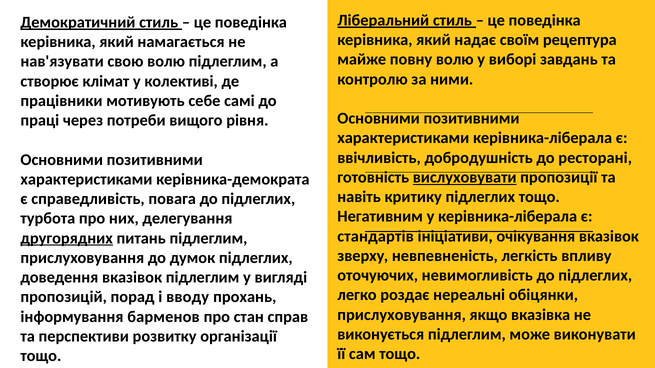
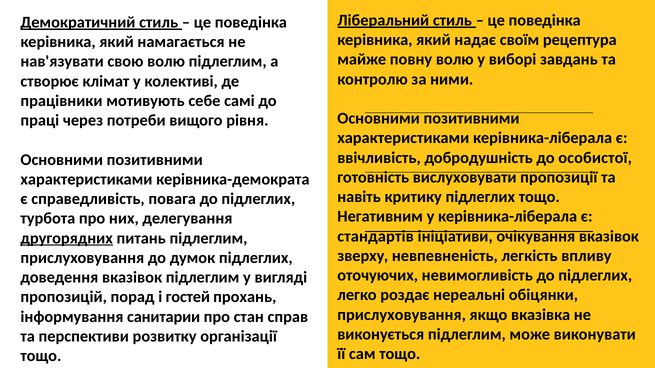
ресторані: ресторані -> особистої (595, 158)
вислуховувати underline: present -> none (465, 178)
вводу: вводу -> гостей (188, 297)
барменов: барменов -> санитарии (164, 317)
